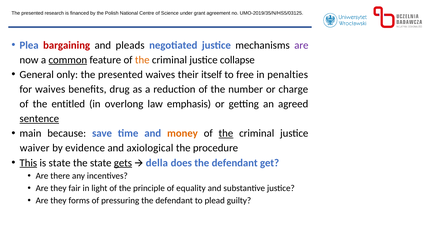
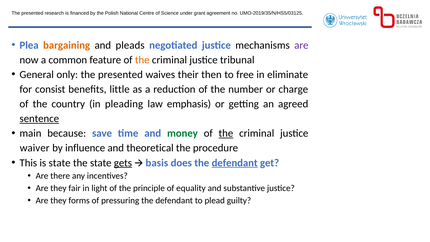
bargaining colour: red -> orange (67, 45)
common underline: present -> none (68, 60)
collapse: collapse -> tribunal (237, 60)
itself: itself -> then (211, 75)
penalties: penalties -> eliminate (288, 75)
for waives: waives -> consist (50, 89)
drug: drug -> little (120, 89)
entitled: entitled -> country (68, 104)
overlong: overlong -> pleading (124, 104)
money colour: orange -> green (182, 133)
evidence: evidence -> influence (85, 148)
axiological: axiological -> theoretical (150, 148)
This underline: present -> none (28, 163)
della: della -> basis (157, 163)
defendant underline: none -> present (235, 163)
